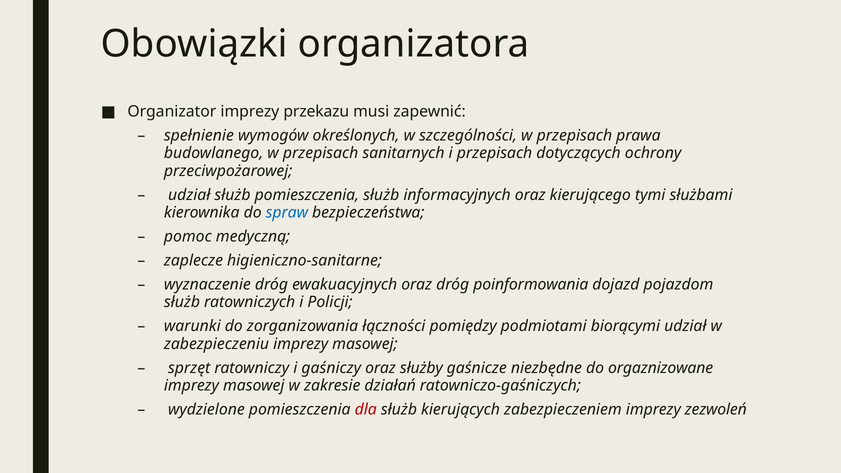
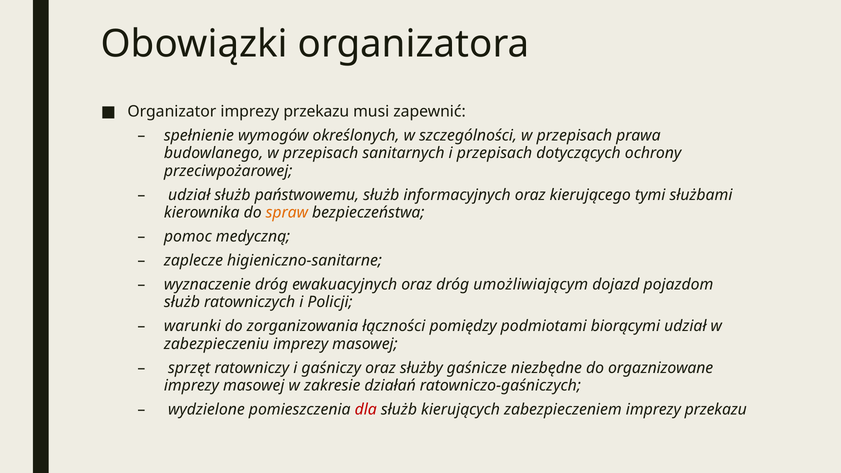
służb pomieszczenia: pomieszczenia -> państwowemu (307, 195)
spraw colour: blue -> orange (287, 213)
poinformowania: poinformowania -> umożliwiającym (531, 284)
zabezpieczeniem imprezy zezwoleń: zezwoleń -> przekazu (716, 410)
